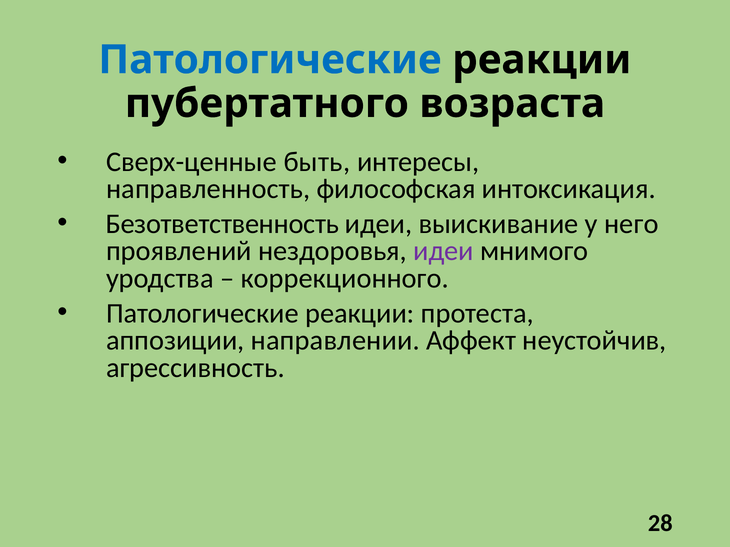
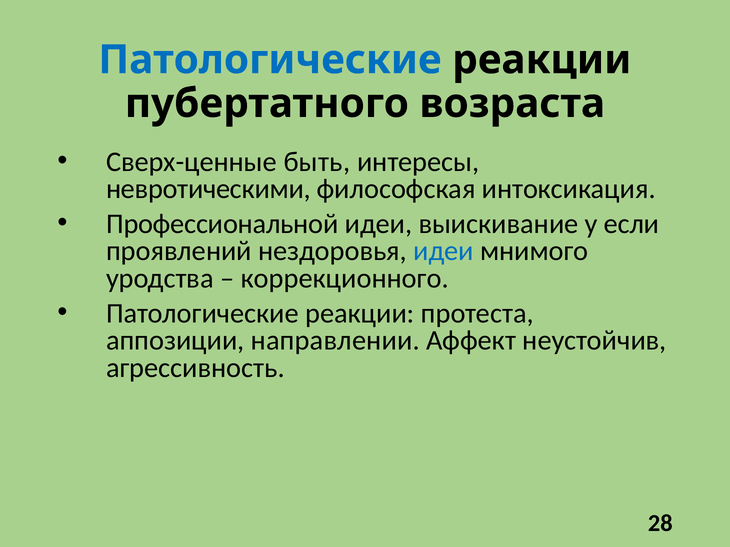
направленность: направленность -> невротическими (208, 189)
Безответственность: Безответственность -> Профессиональной (222, 224)
него: него -> если (632, 224)
идеи colour: purple -> blue (443, 251)
